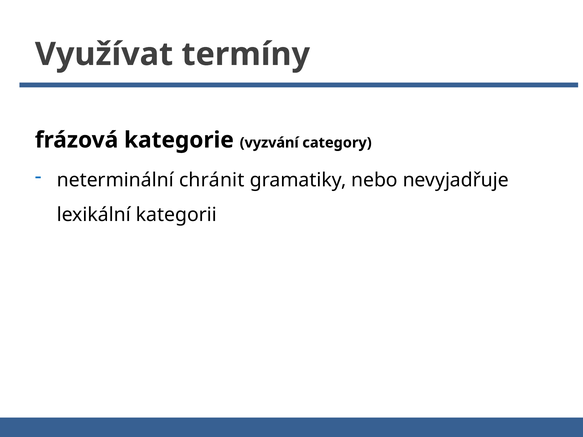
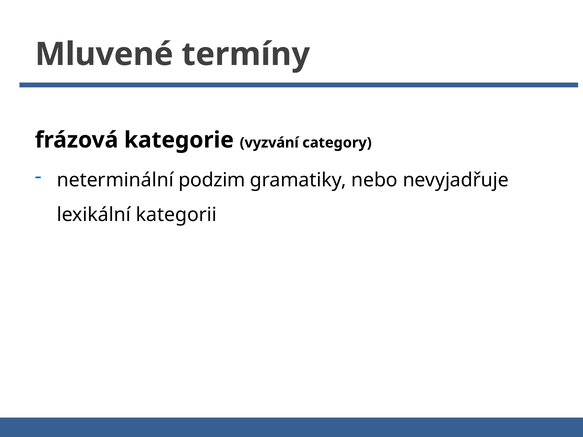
Využívat: Využívat -> Mluvené (104, 54)
chránit: chránit -> podzim (212, 180)
